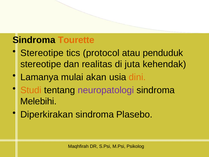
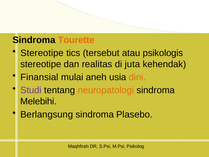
protocol: protocol -> tersebut (101, 53)
penduduk: penduduk -> psikologis (163, 53)
Lamanya: Lamanya -> Finansial (39, 77)
akan: akan -> aneh (96, 77)
Studi colour: orange -> purple (31, 90)
neuropatologi colour: purple -> orange (106, 90)
Diperkirakan: Diperkirakan -> Berlangsung (47, 114)
